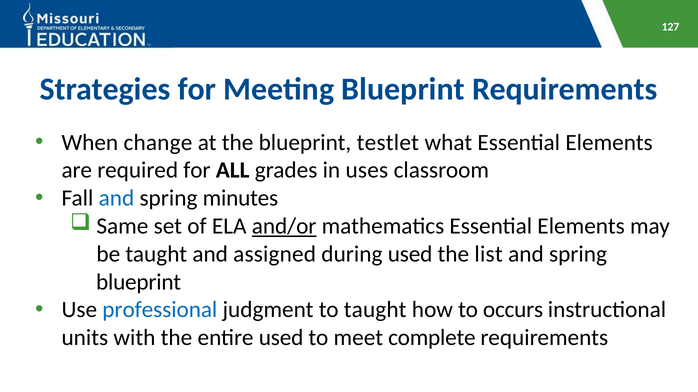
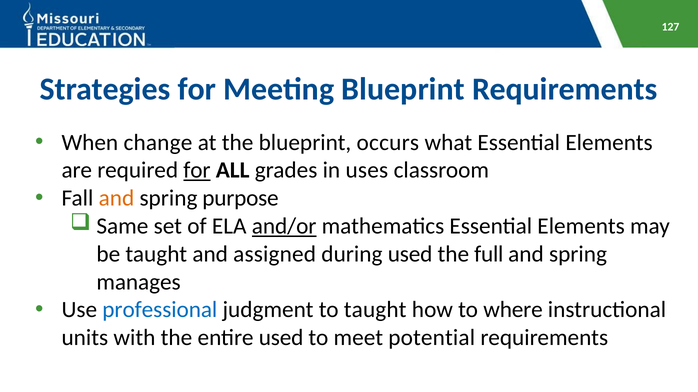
testlet: testlet -> occurs (388, 143)
for underline: none -> present (197, 171)
and colour: blue -> orange (116, 199)
minutes: minutes -> purpose (240, 199)
list: list -> full (489, 254)
blueprint: blueprint -> manages (139, 282)
occurs: occurs -> where (513, 310)
complete: complete -> potential (432, 338)
